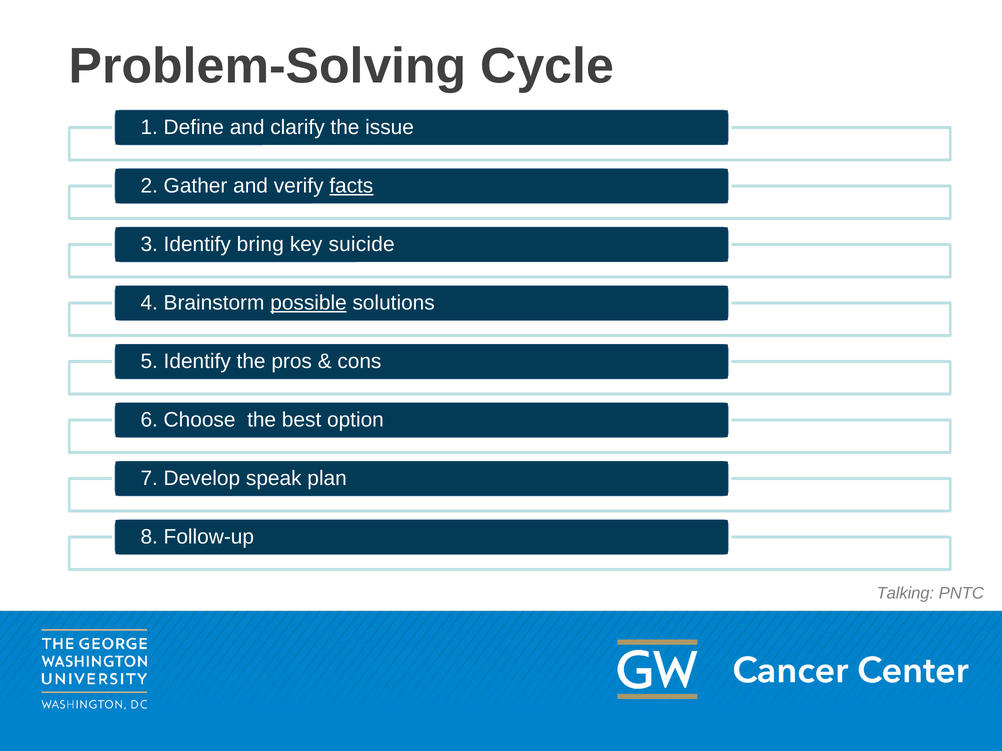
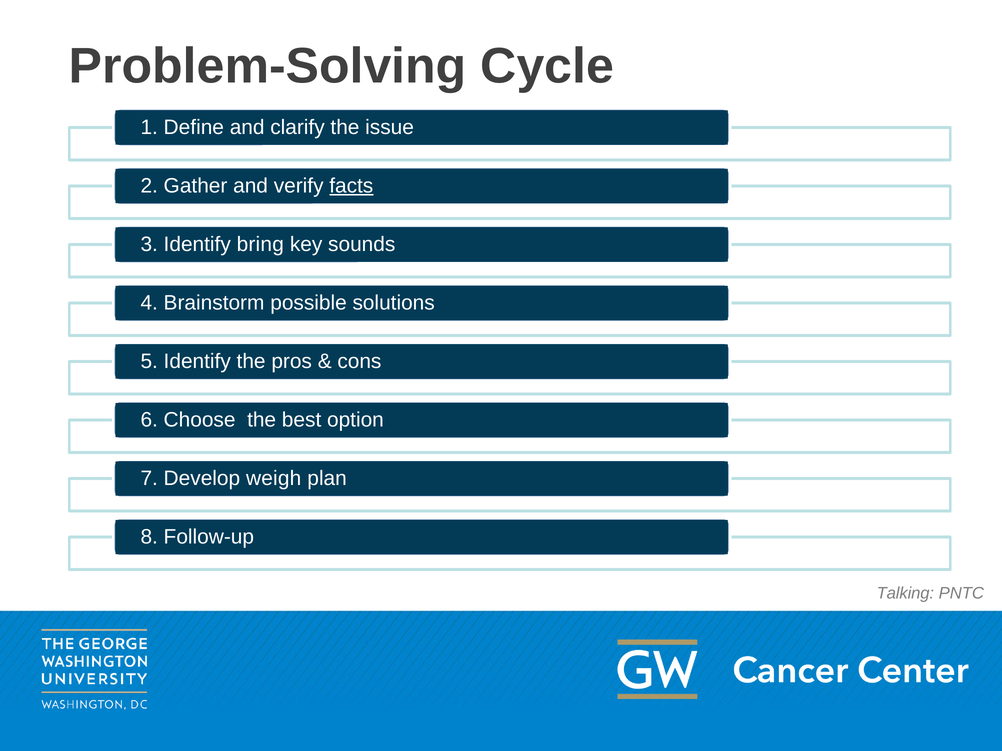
suicide: suicide -> sounds (362, 245)
possible underline: present -> none (309, 303)
speak: speak -> weigh (274, 479)
